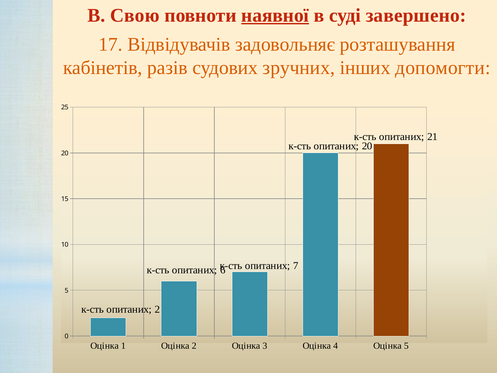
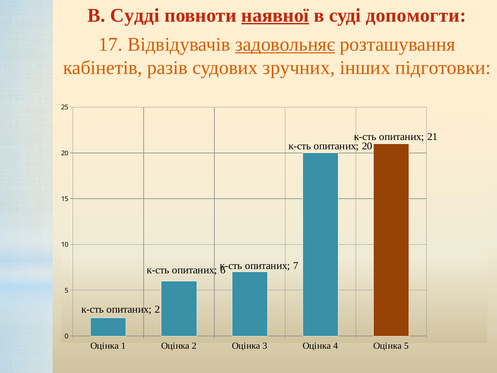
Свою: Свою -> Судді (135, 15)
завершено: завершено -> допомогти (416, 15)
задовольняє underline: none -> present (285, 44)
допомогти: допомогти -> підготовки (443, 68)
